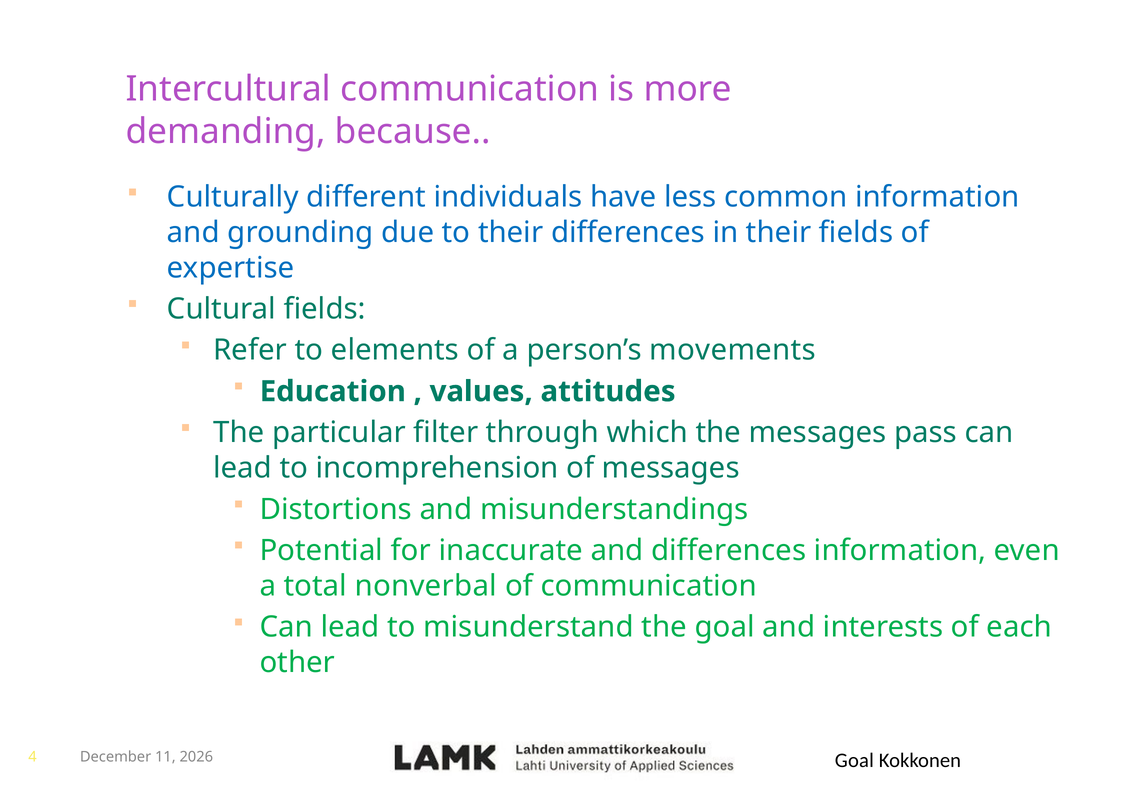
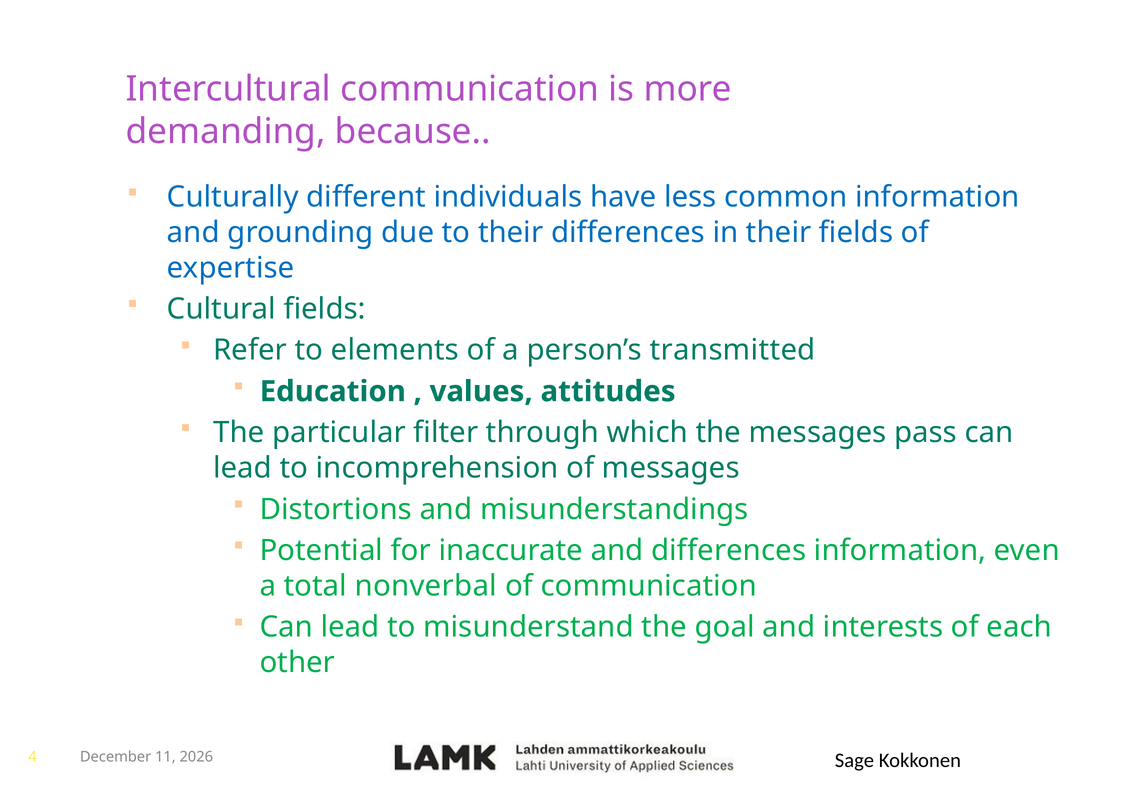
movements: movements -> transmitted (733, 350)
Goal: Goal -> Sage (854, 760)
